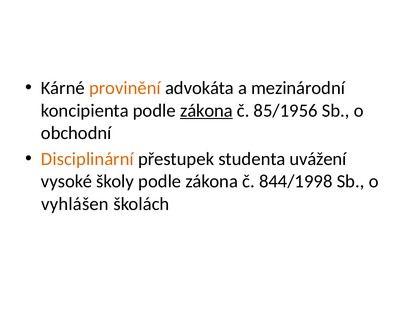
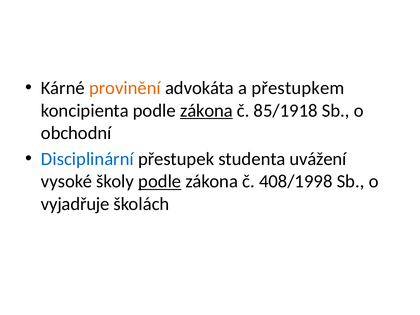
mezinárodní: mezinárodní -> přestupkem (298, 88)
85/1956: 85/1956 -> 85/1918 (286, 111)
Disciplinární colour: orange -> blue (87, 159)
podle underline: none -> present (160, 181)
844/1998: 844/1998 -> 408/1998 (296, 181)
vyhlášen: vyhlášen -> vyjadřuje (75, 204)
